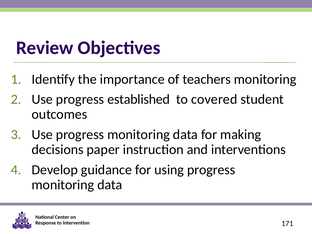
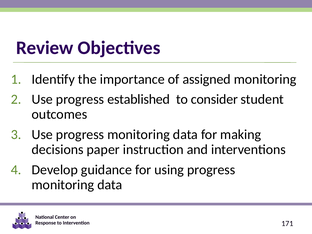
teachers: teachers -> assigned (207, 79)
covered: covered -> consider (214, 99)
